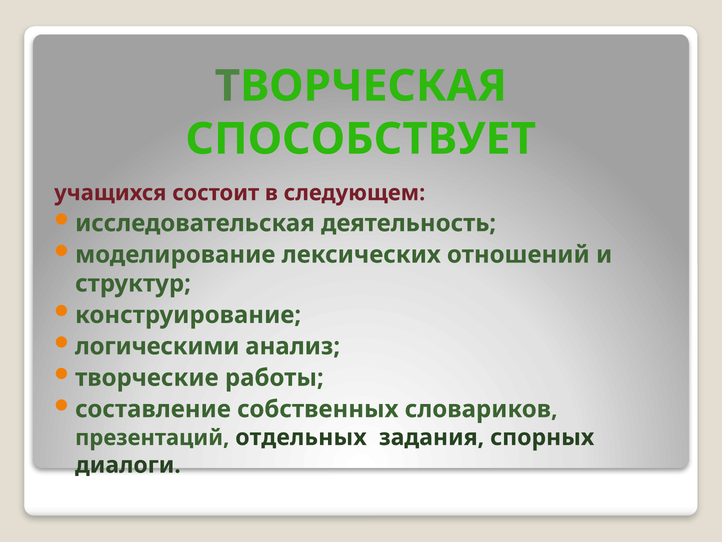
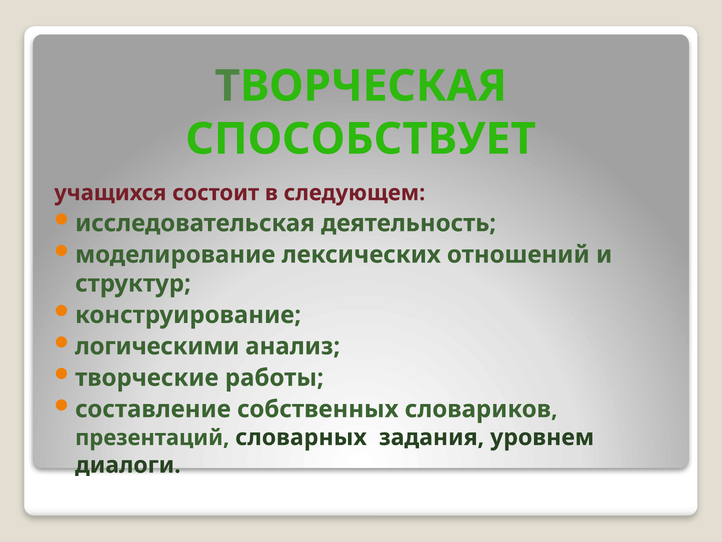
отдельных: отдельных -> словарных (301, 437)
спорных: спорных -> уровнем (542, 437)
